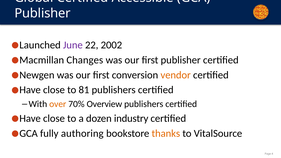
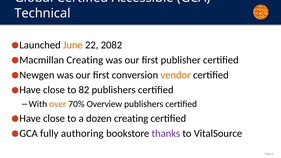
Publisher: Publisher -> Technical (43, 13)
June colour: purple -> orange (73, 45)
2002: 2002 -> 2082 (111, 45)
Changes: Changes -> Creating (85, 60)
81: 81 -> 82 (84, 90)
dozen industry: industry -> creating (131, 119)
thanks colour: orange -> purple (166, 134)
